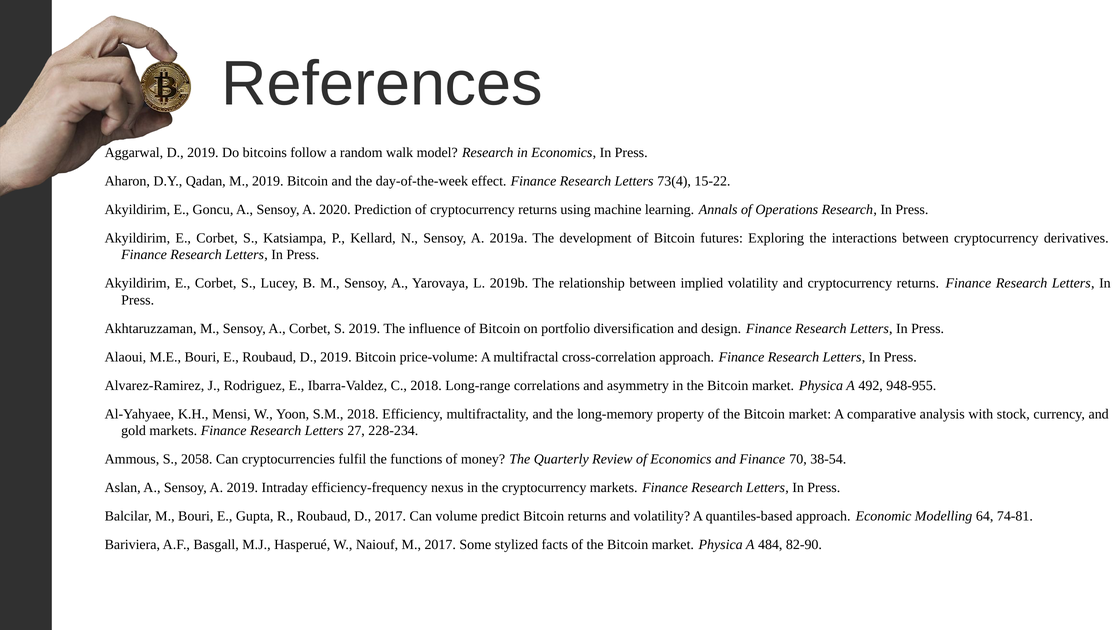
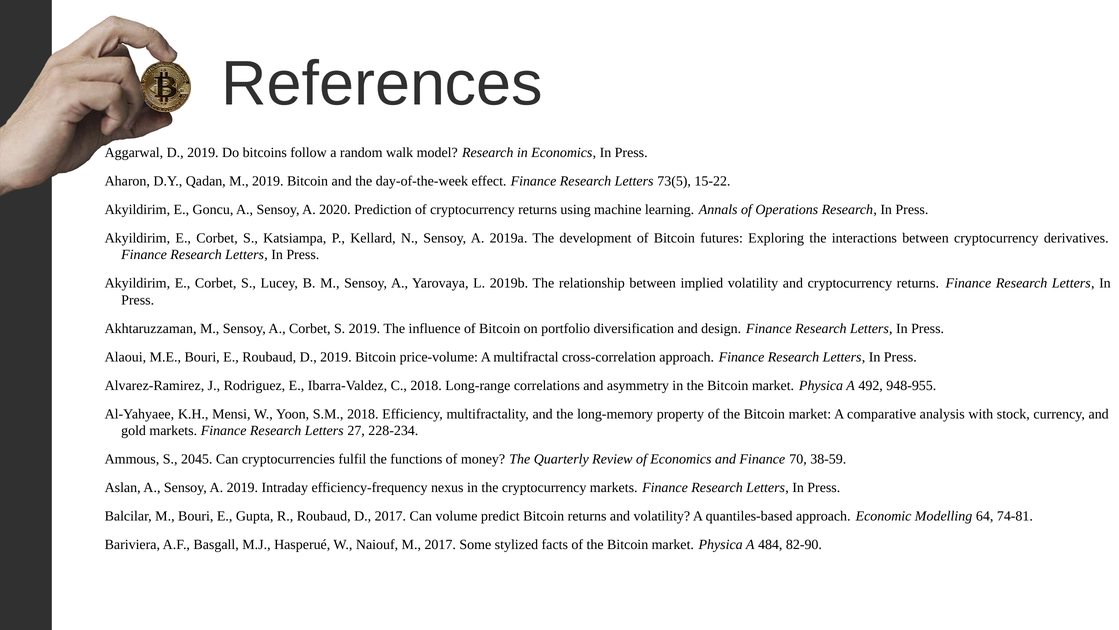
73(4: 73(4 -> 73(5 (674, 181)
2058: 2058 -> 2045 (197, 459)
38-54: 38-54 -> 38-59 (828, 459)
